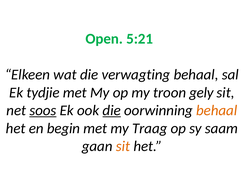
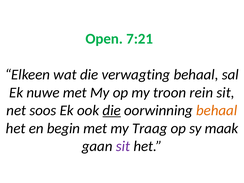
5:21: 5:21 -> 7:21 (140, 39)
tydjie: tydjie -> nuwe (43, 93)
gely: gely -> rein (201, 93)
soos underline: present -> none (43, 110)
saam: saam -> maak (222, 128)
sit colour: orange -> purple (123, 146)
